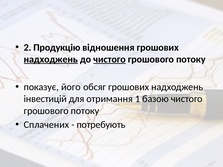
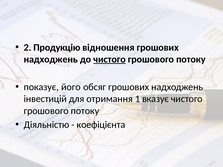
надходжень underline: present -> none (51, 59)
базою: базою -> вказує (155, 99)
Сплачених: Сплачених -> Діяльністю (46, 125)
потребують: потребують -> коефіцієнта (101, 125)
